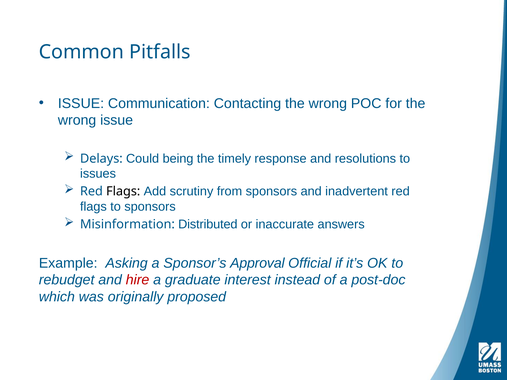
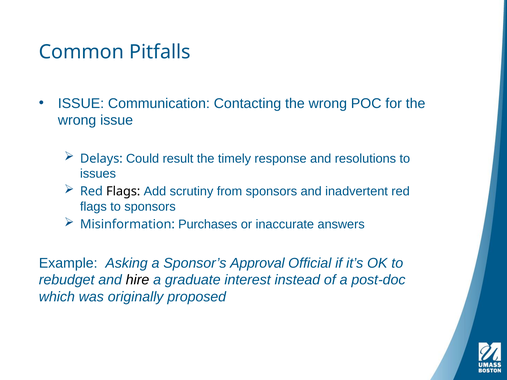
being: being -> result (178, 159)
Distributed: Distributed -> Purchases (208, 225)
hire colour: red -> black (138, 280)
